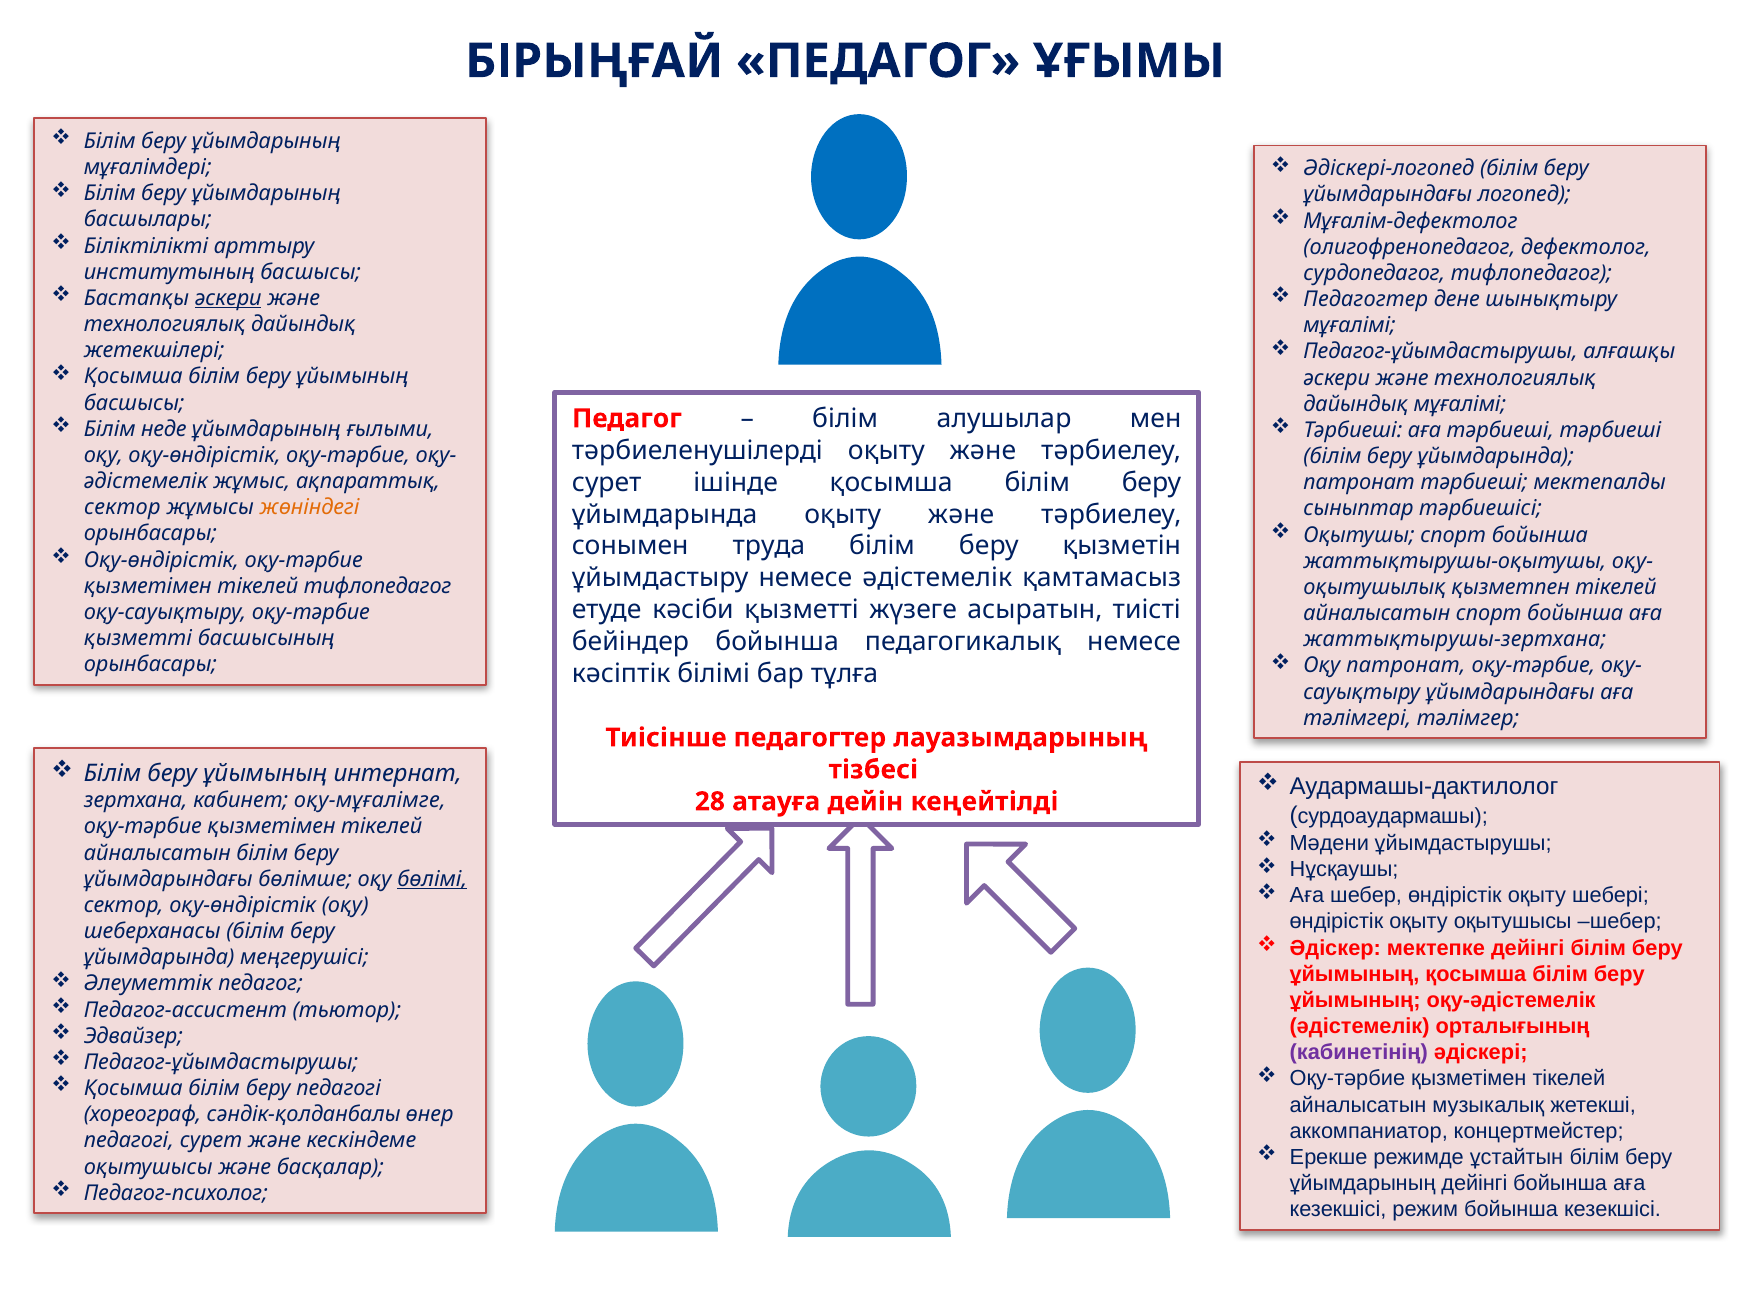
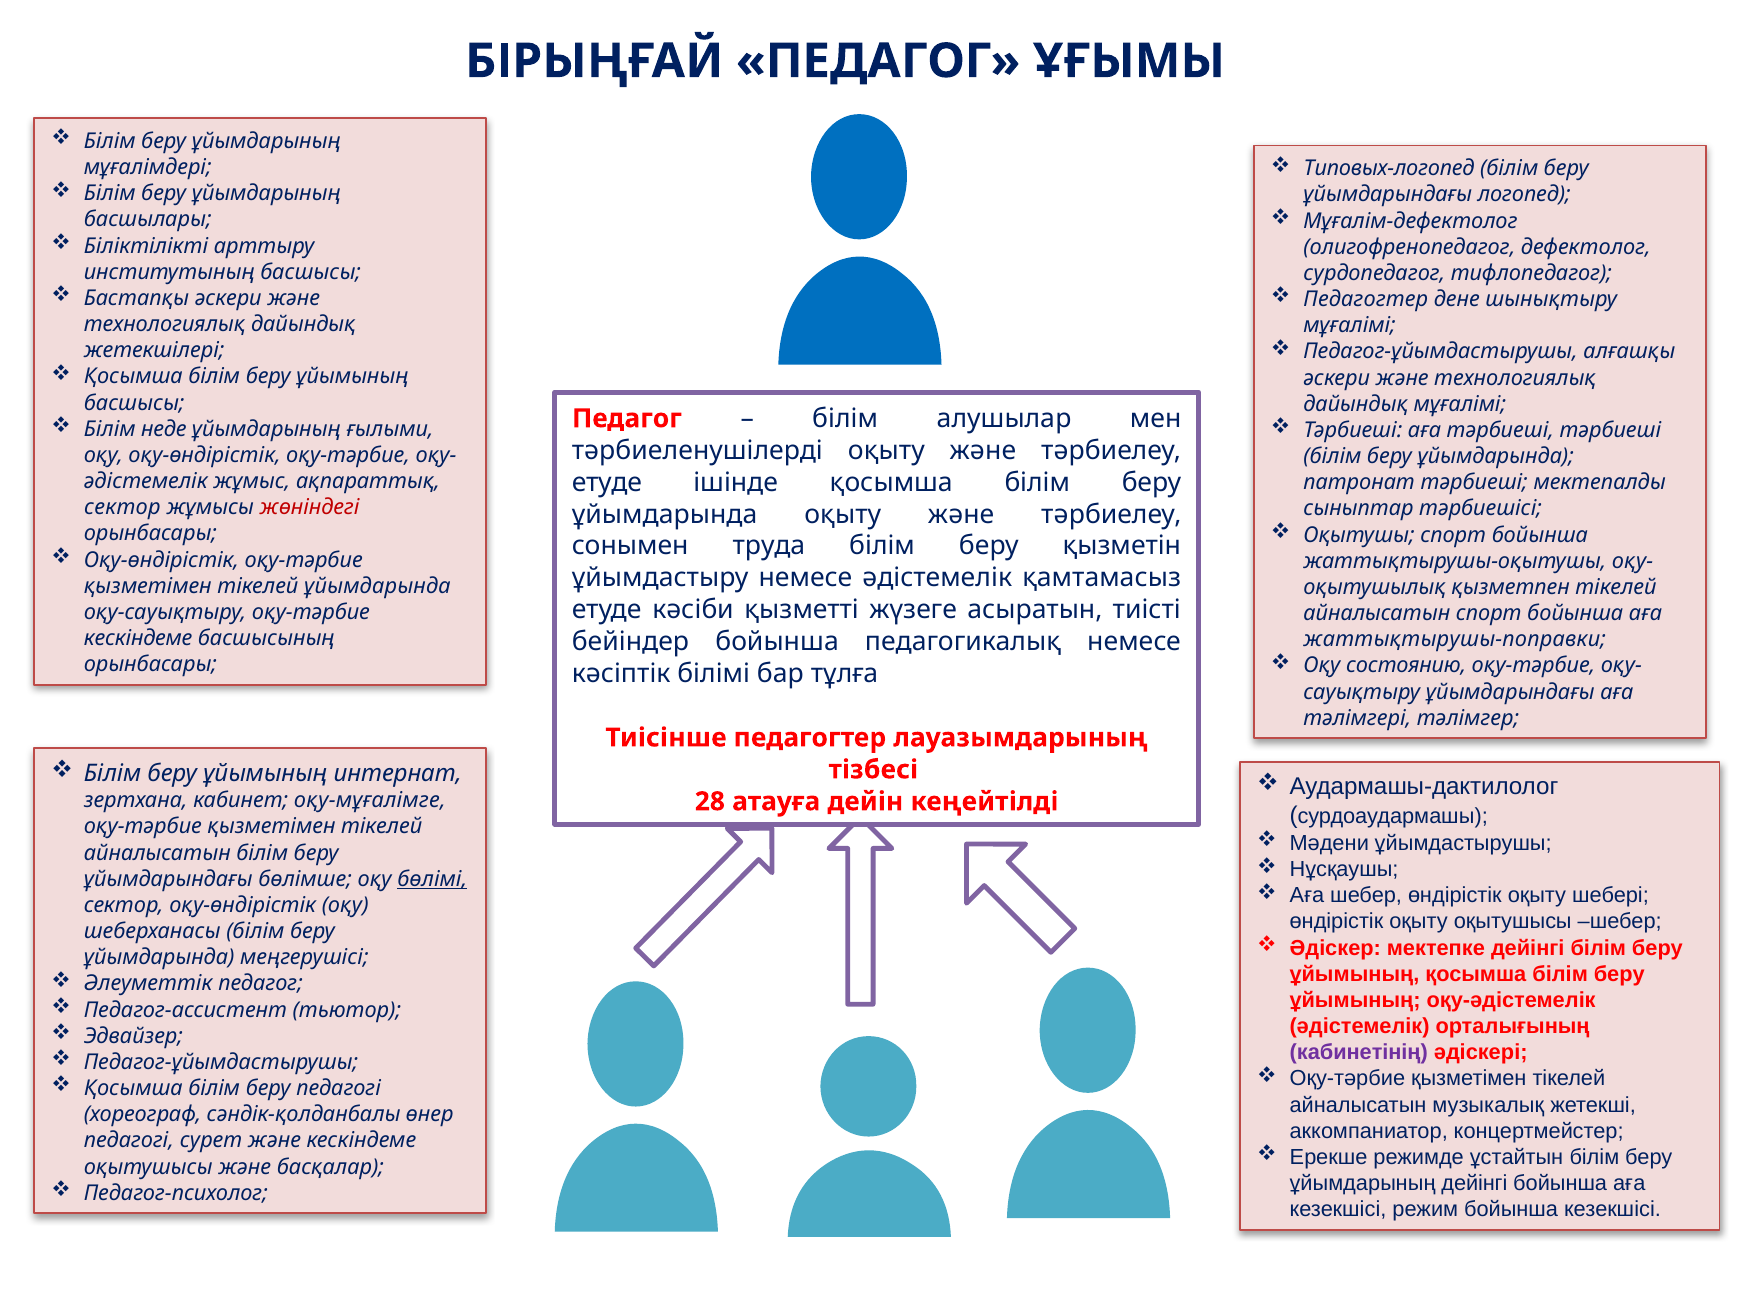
Әдіскері-логопед: Әдіскері-логопед -> Типовых-логопед (1389, 169)
әскери underline: present -> none (228, 298)
сурет: сурет -> етуде (607, 482)
жөніндегі colour: orange -> red (310, 508)
тікелей тифлопедагог: тифлопедагог -> ұйымдарында (377, 586)
қызметті: қызметті -> кескіндеме (138, 638)
жаттықтырушы-зертхана: жаттықтырушы-зертхана -> жаттықтырушы-поправки (1455, 640)
Оқу патронат: патронат -> состоянию (1406, 666)
